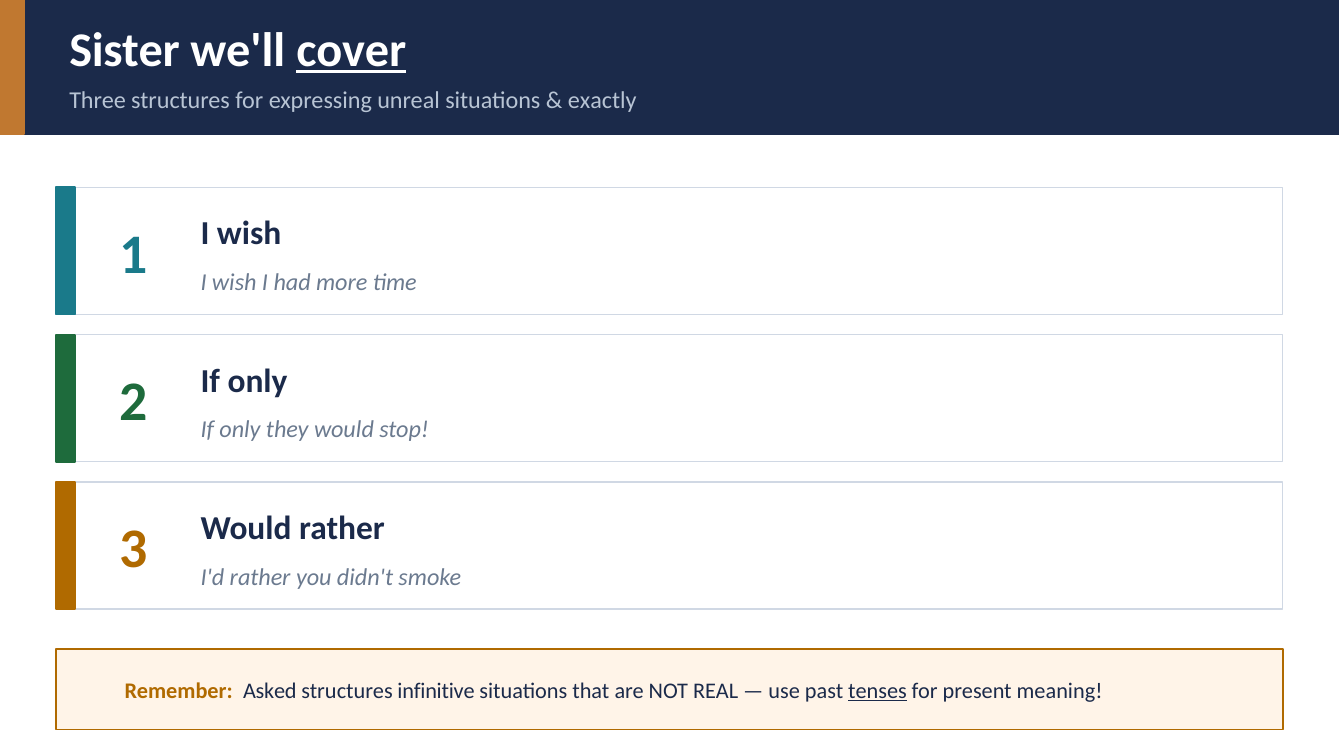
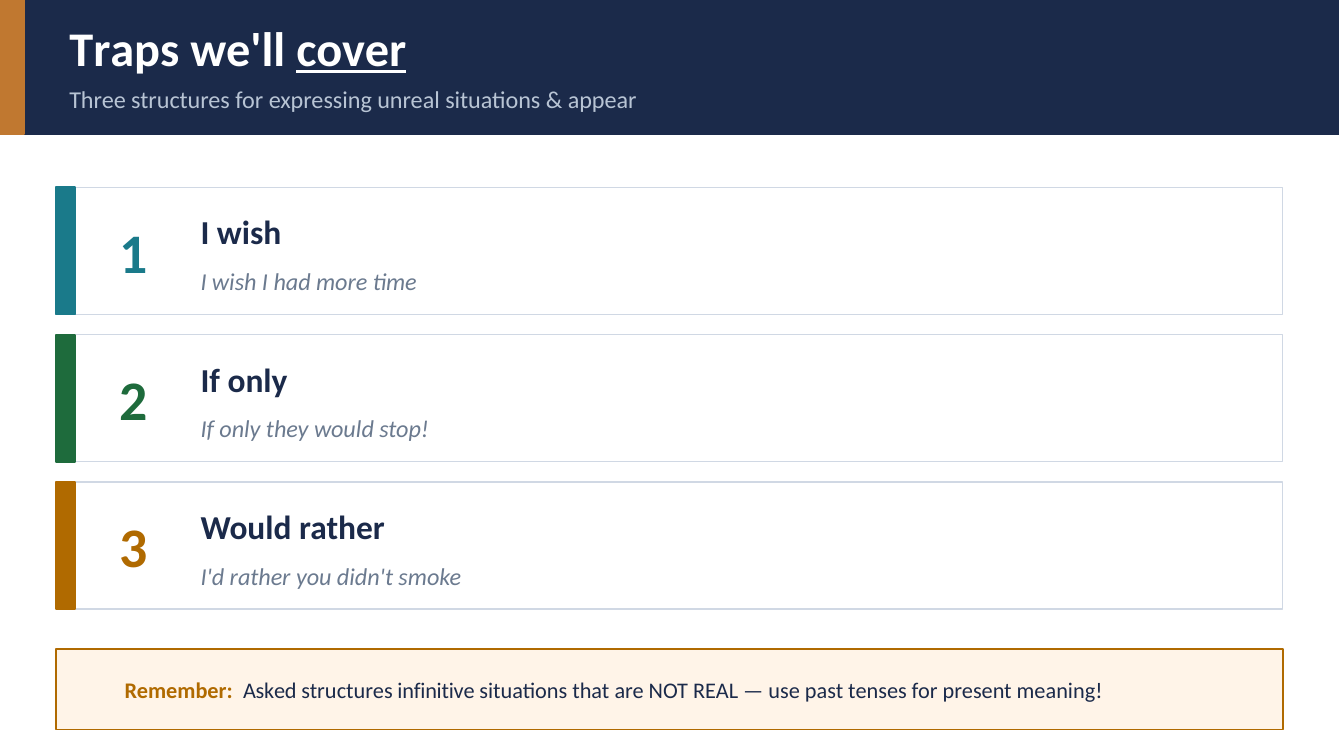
Sister: Sister -> Traps (124, 51)
exactly: exactly -> appear (602, 100)
tenses underline: present -> none (878, 691)
